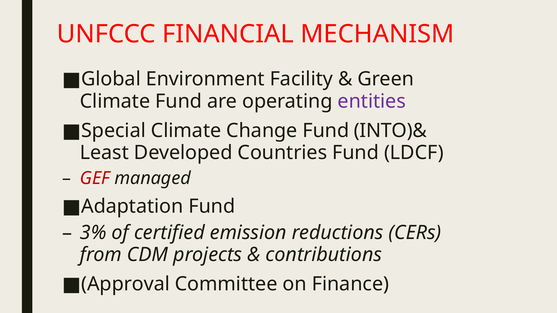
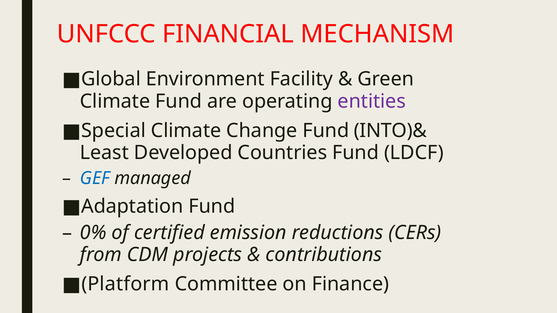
GEF colour: red -> blue (95, 178)
3%: 3% -> 0% (93, 233)
Approval: Approval -> Platform (125, 284)
